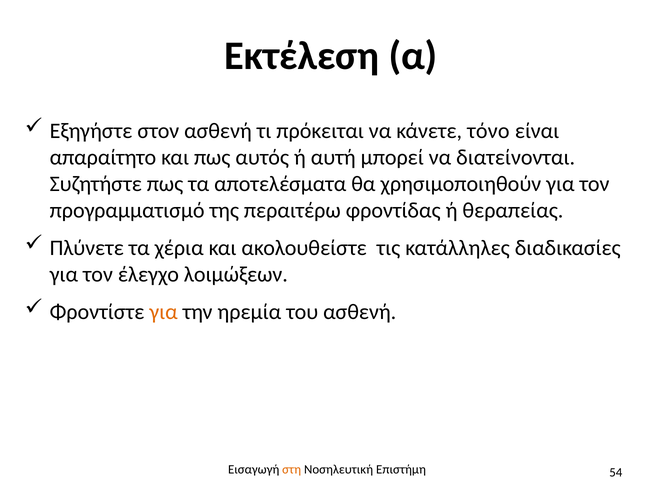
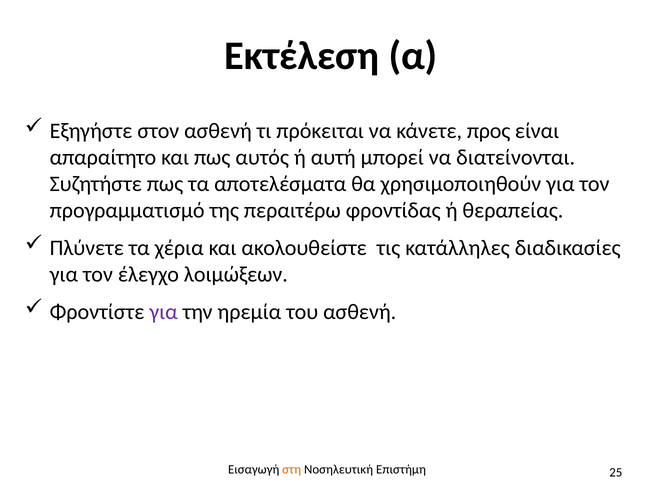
τόνο: τόνο -> προς (489, 131)
για colour: orange -> purple (164, 312)
54: 54 -> 25 (616, 472)
